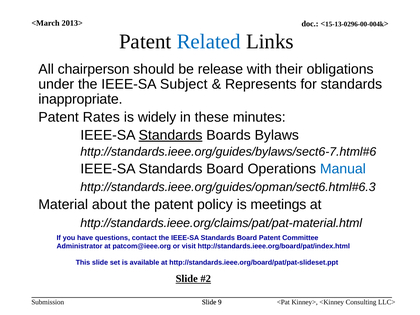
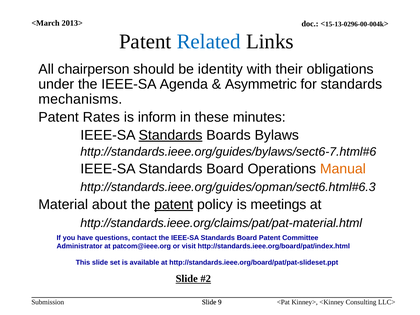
release: release -> identity (220, 69)
Subject: Subject -> Agenda (184, 84)
Represents: Represents -> Asymmetric (261, 84)
inappropriate: inappropriate -> mechanisms (80, 99)
widely: widely -> inform (157, 117)
Manual colour: blue -> orange (343, 169)
patent underline: none -> present (174, 205)
